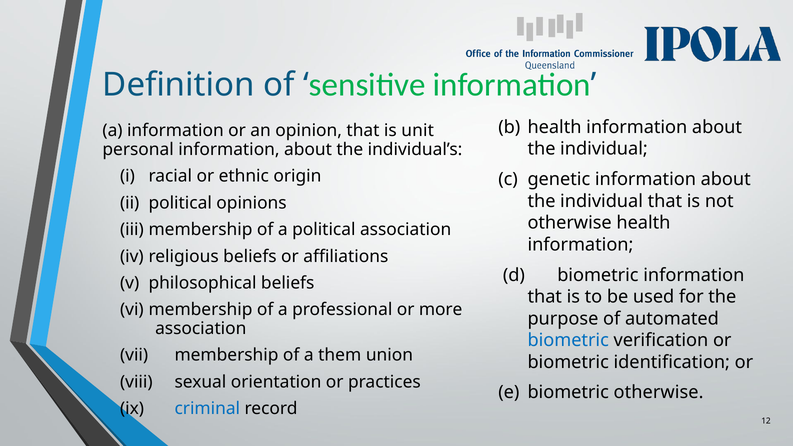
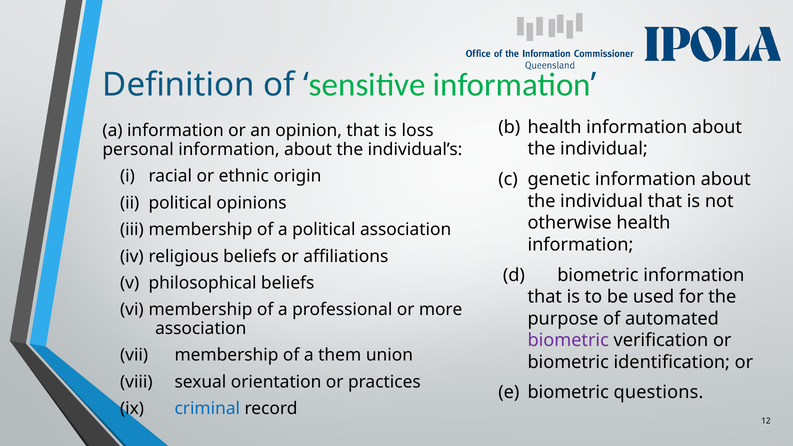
unit: unit -> loss (418, 131)
biometric colour: blue -> purple (568, 340)
biometric otherwise: otherwise -> questions (659, 393)
